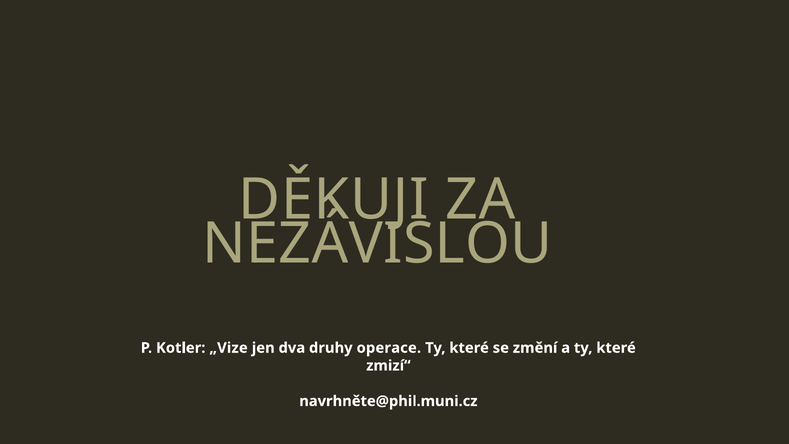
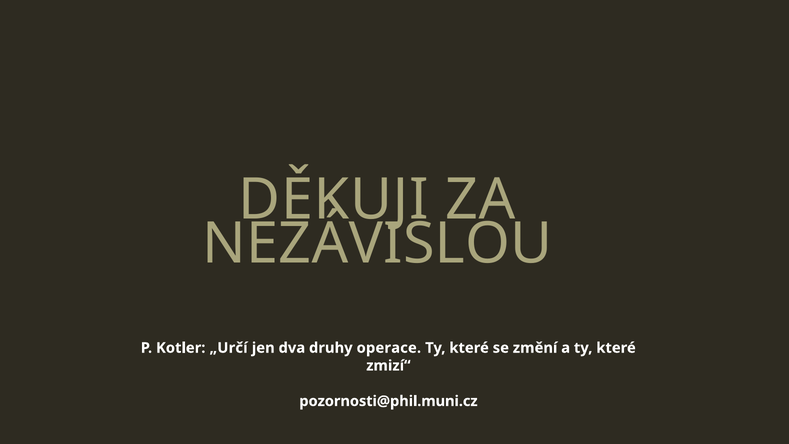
„Vize: „Vize -> „Určí (229, 348)
navrhněte@phil.muni.cz: navrhněte@phil.muni.cz -> pozornosti@phil.muni.cz (388, 401)
